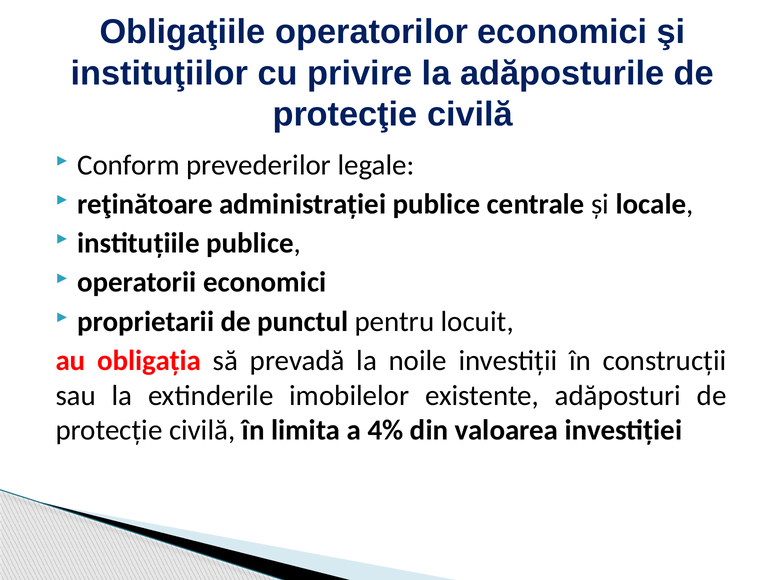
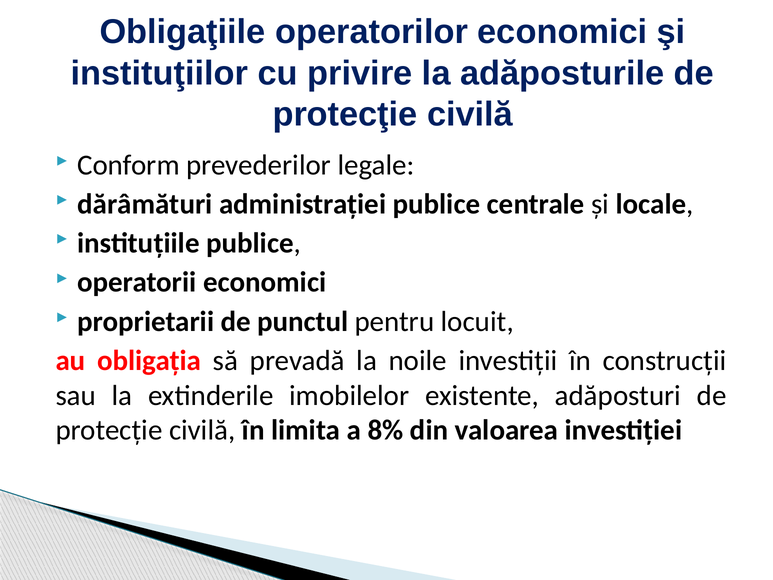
reţinătoare: reţinătoare -> dărâmături (145, 204)
4%: 4% -> 8% (386, 430)
